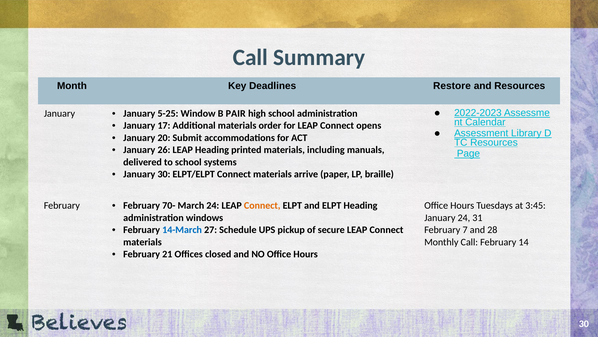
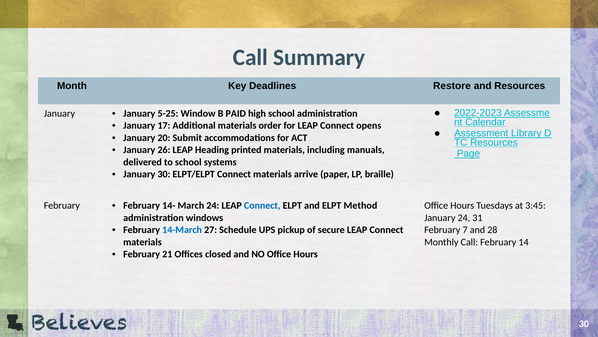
PAIR: PAIR -> PAID (236, 113)
70-: 70- -> 14- (169, 205)
Connect colour: orange -> blue (262, 205)
ELPT Heading: Heading -> Method (360, 205)
